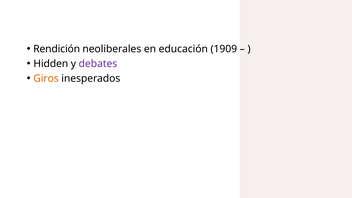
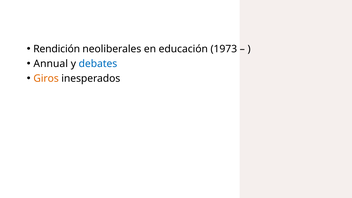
1909: 1909 -> 1973 (224, 49)
Hidden: Hidden -> Annual (51, 64)
debates colour: purple -> blue (98, 64)
